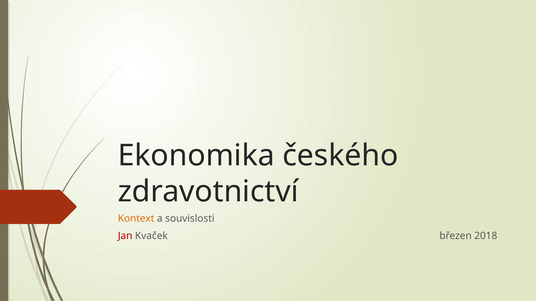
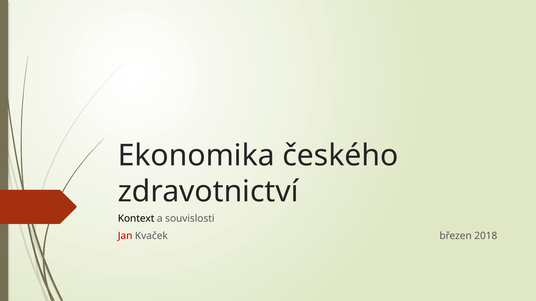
Kontext colour: orange -> black (136, 219)
